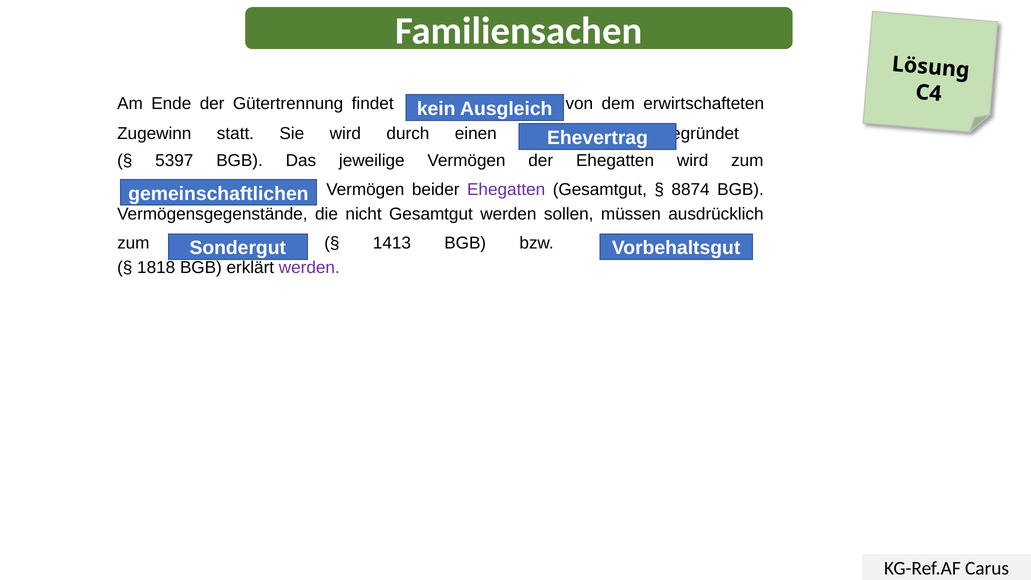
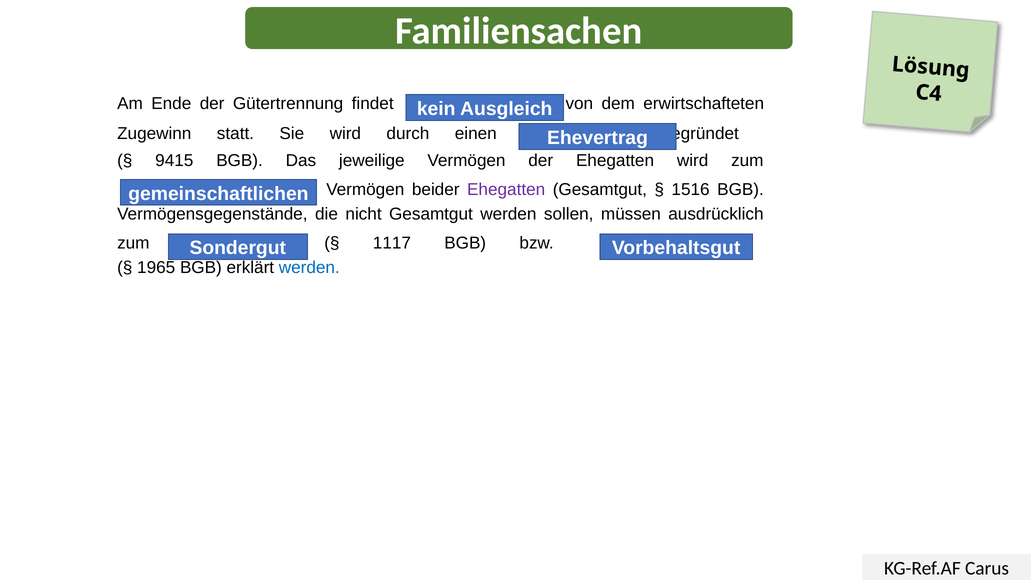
5397: 5397 -> 9415 (174, 161)
8874: 8874 -> 1516 (691, 190)
1413: 1413 -> 1117 (392, 243)
1818: 1818 -> 1965 (156, 268)
werden colour: purple -> blue (309, 268)
